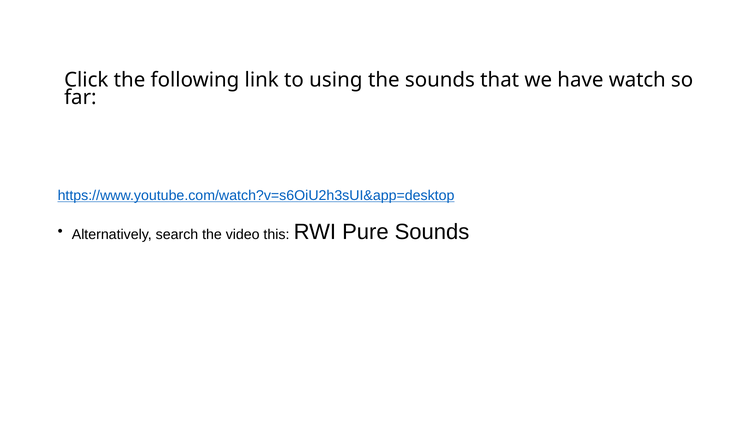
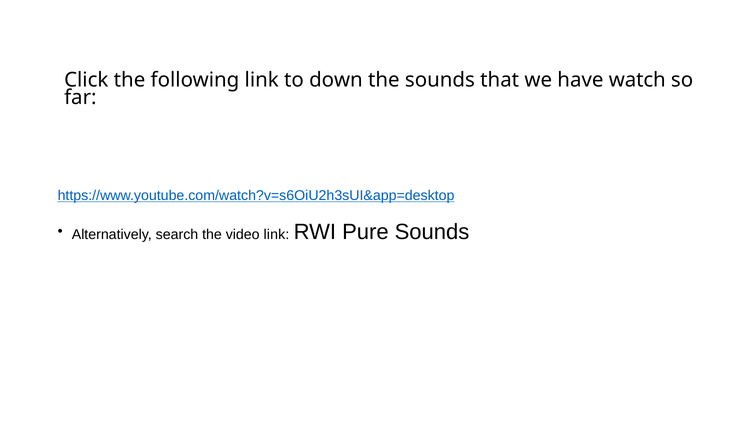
using: using -> down (336, 80)
video this: this -> link (276, 235)
